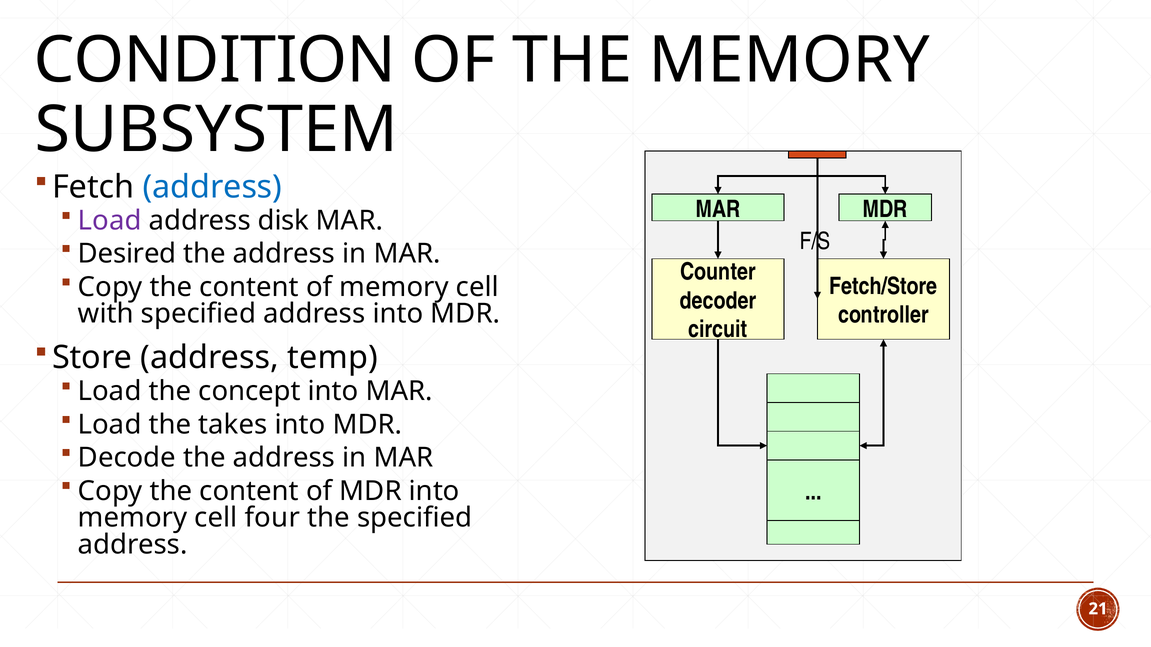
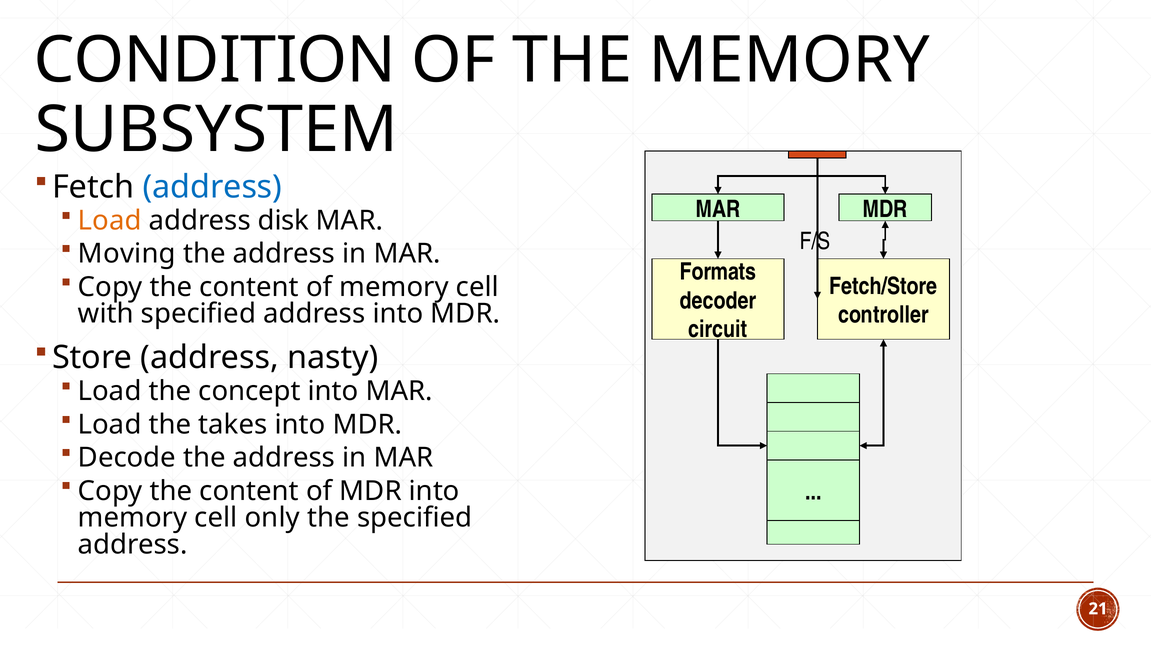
Load colour: purple -> orange (110, 221)
Desired: Desired -> Moving (127, 254)
Counter: Counter -> Formats (718, 272)
temp: temp -> nasty (333, 358)
four: four -> only (272, 518)
